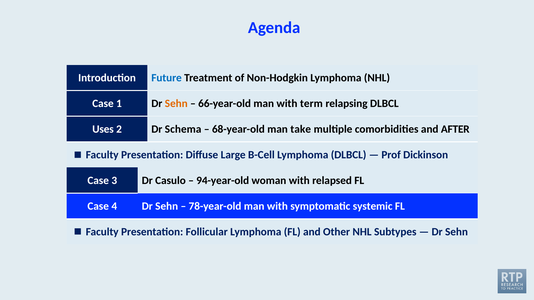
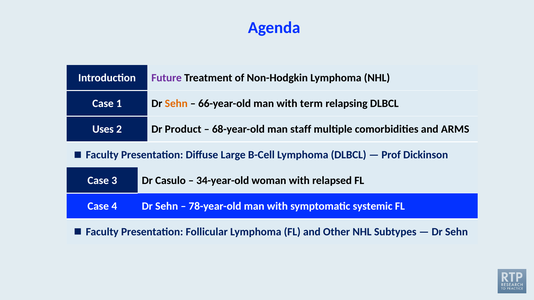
Future colour: blue -> purple (167, 78)
Schema: Schema -> Product (183, 129)
take: take -> staff (301, 129)
AFTER: AFTER -> ARMS (455, 129)
94-year-old: 94-year-old -> 34-year-old (223, 181)
